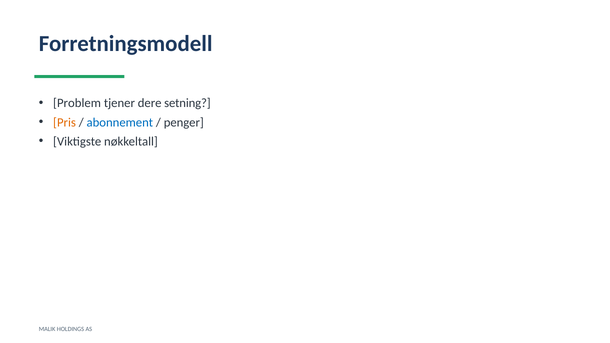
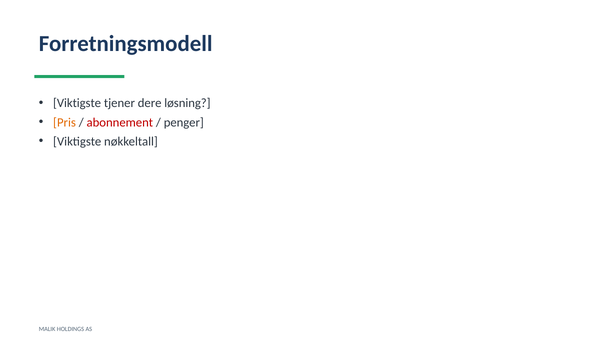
Problem: Problem -> Viktigste (77, 103)
setning: setning -> løsning (187, 103)
abonnement colour: blue -> red (120, 122)
